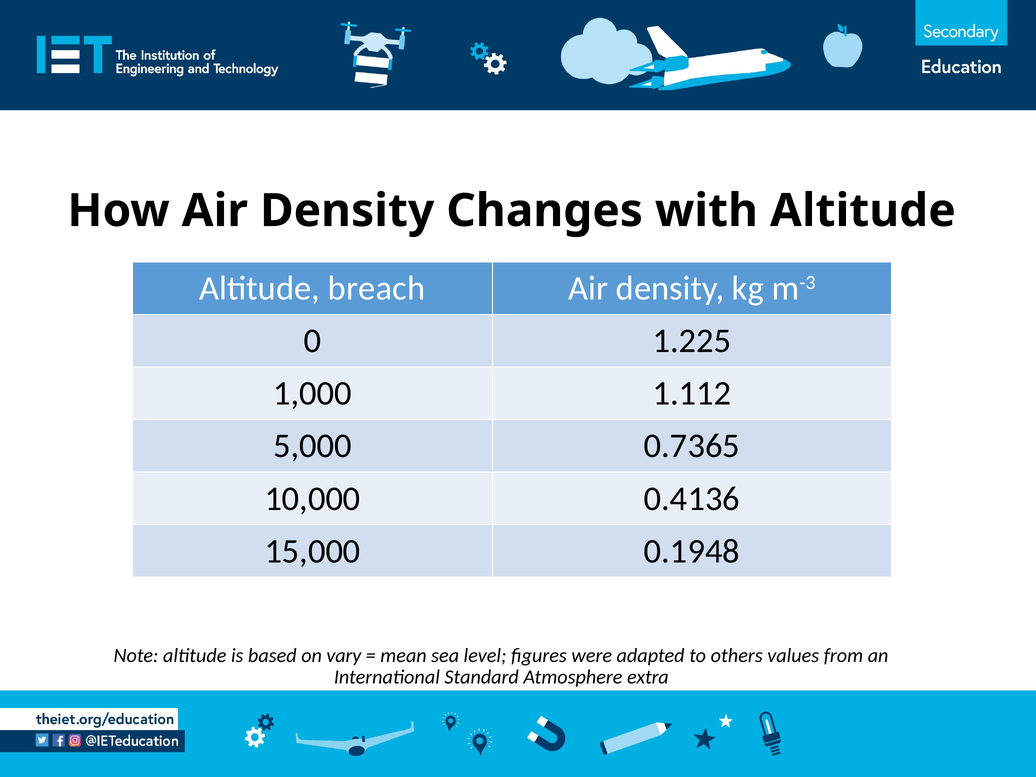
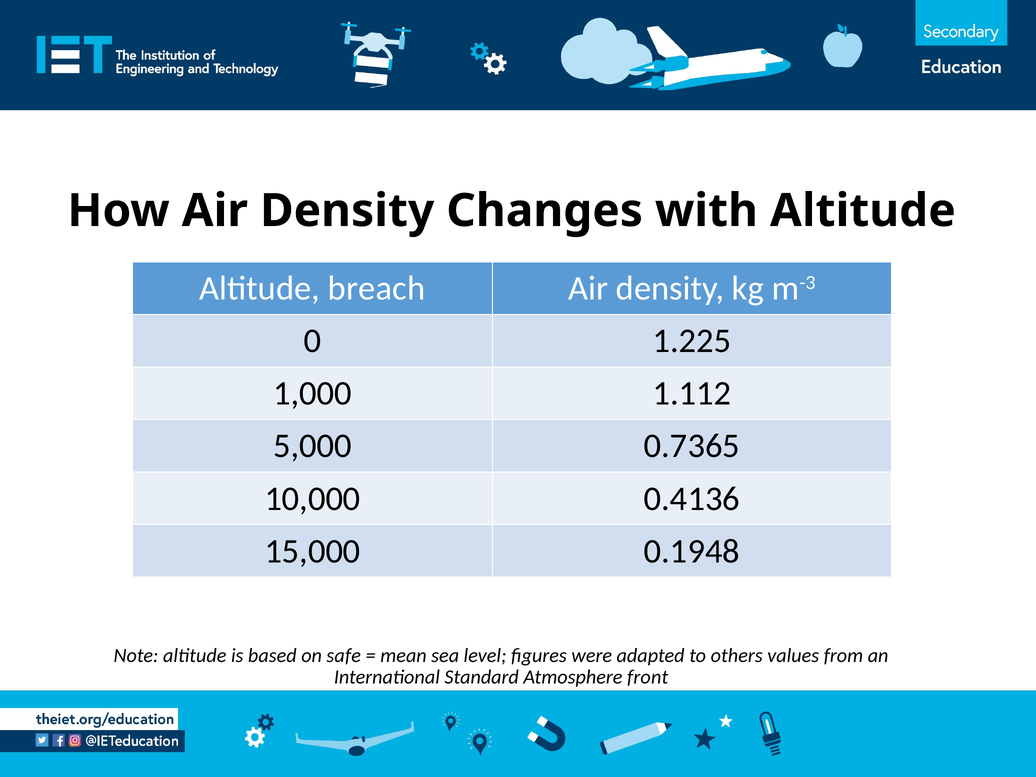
vary: vary -> safe (344, 655)
extra: extra -> front (648, 677)
